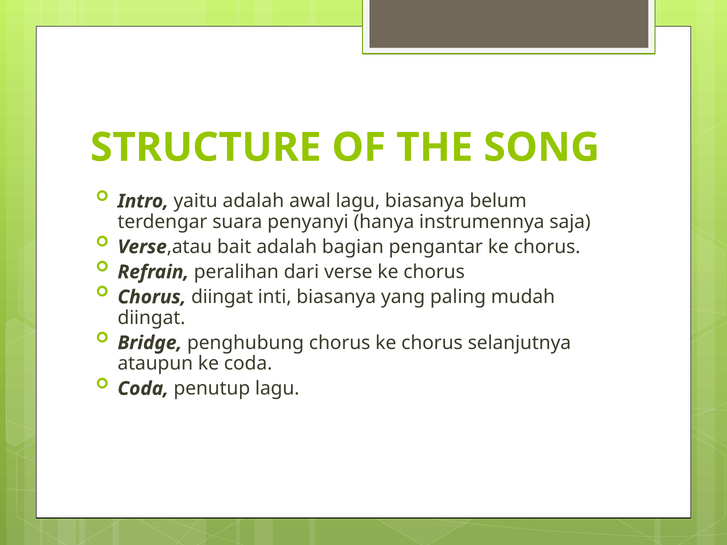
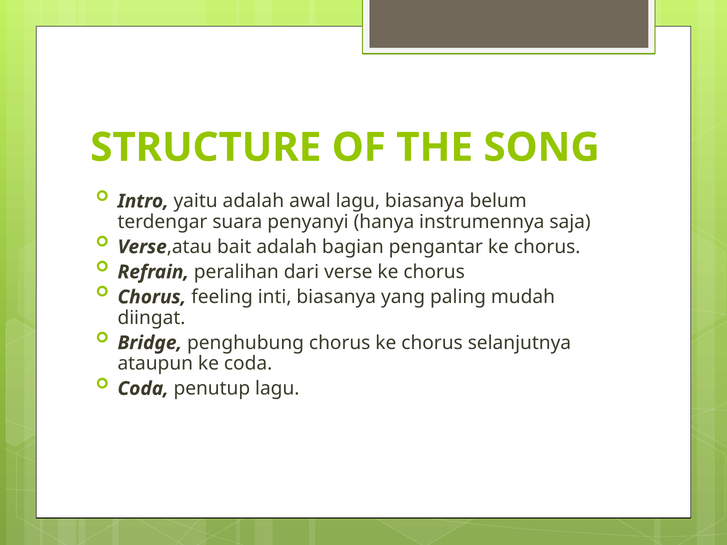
Chorus diingat: diingat -> feeling (222, 297)
